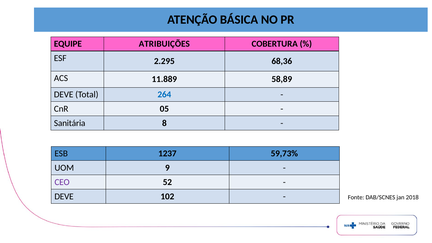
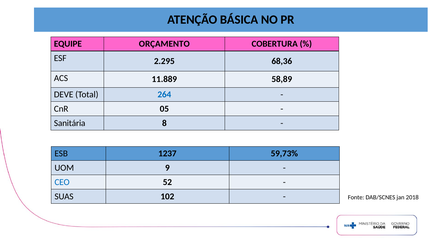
ATRIBUIÇÕES: ATRIBUIÇÕES -> ORÇAMENTO (164, 44)
CEO colour: purple -> blue (62, 182)
DEVE: DEVE -> SUAS (64, 196)
